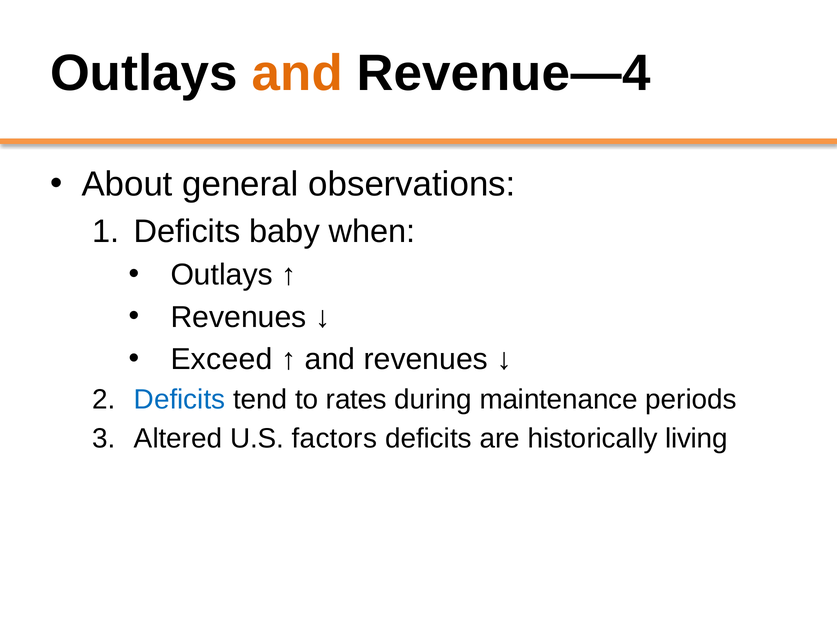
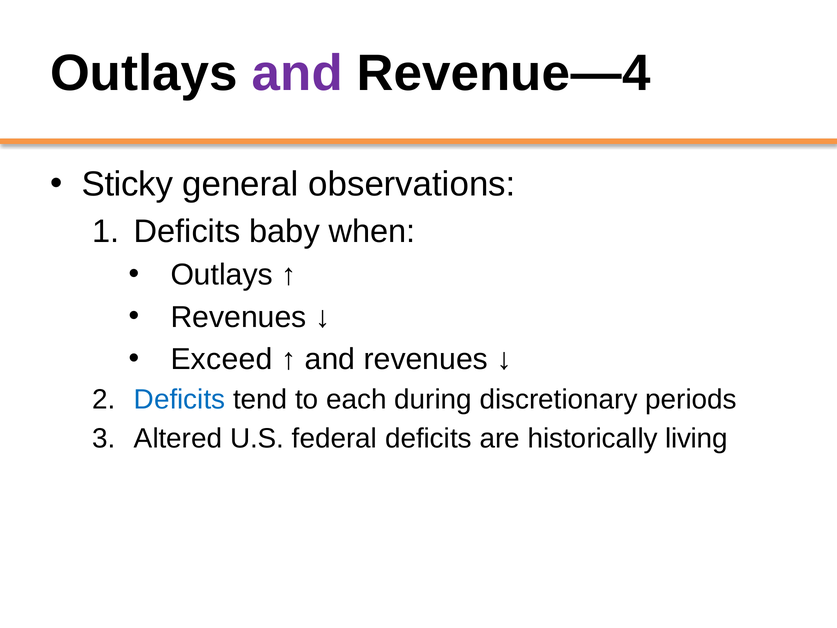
and colour: orange -> purple (297, 73)
About: About -> Sticky (127, 184)
rates: rates -> each (356, 400)
maintenance: maintenance -> discretionary (559, 400)
factors: factors -> federal (335, 439)
